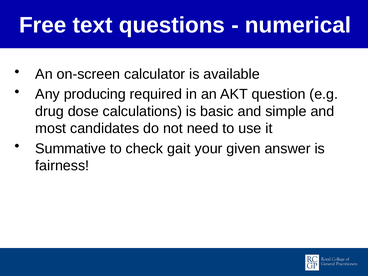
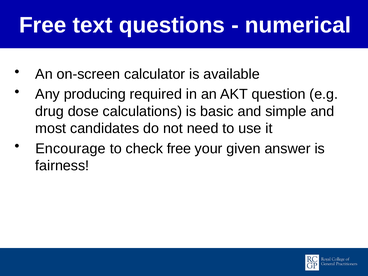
Summative: Summative -> Encourage (70, 149)
check gait: gait -> free (179, 149)
